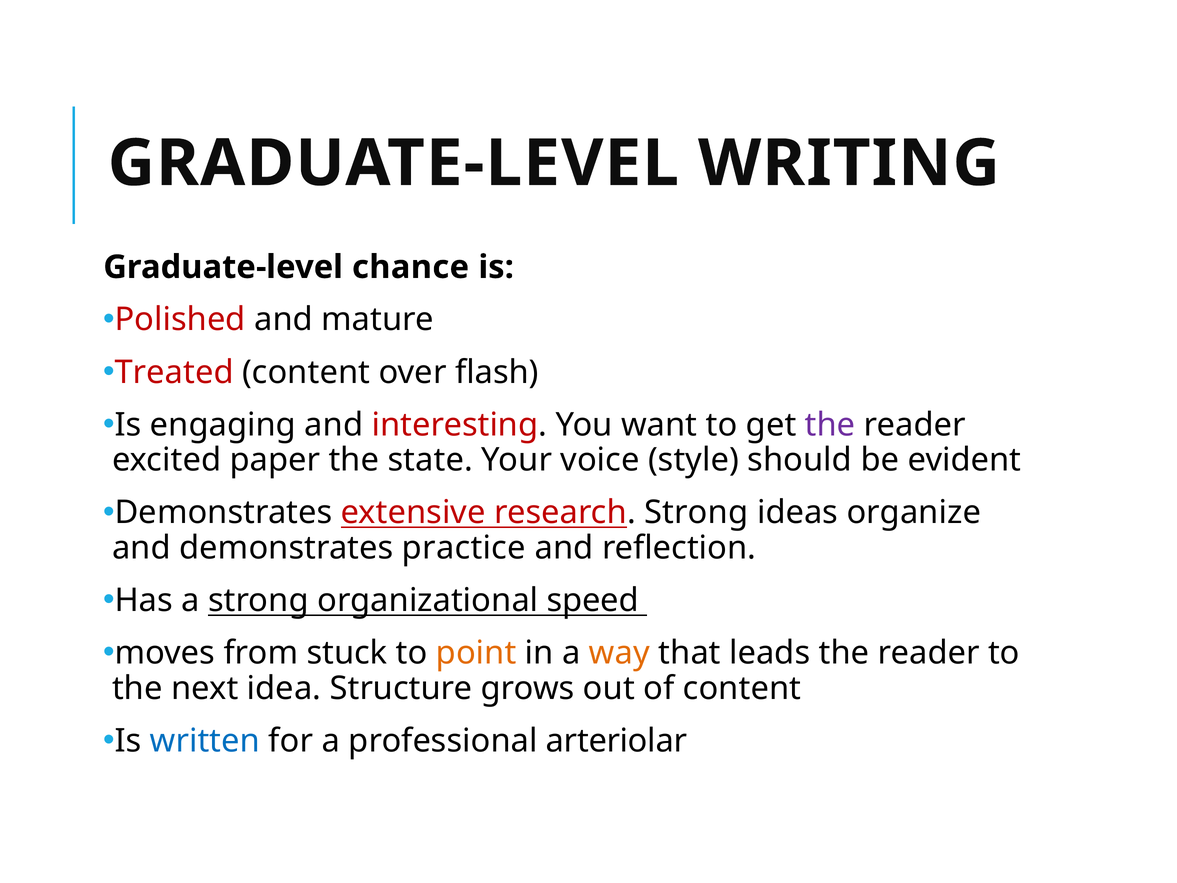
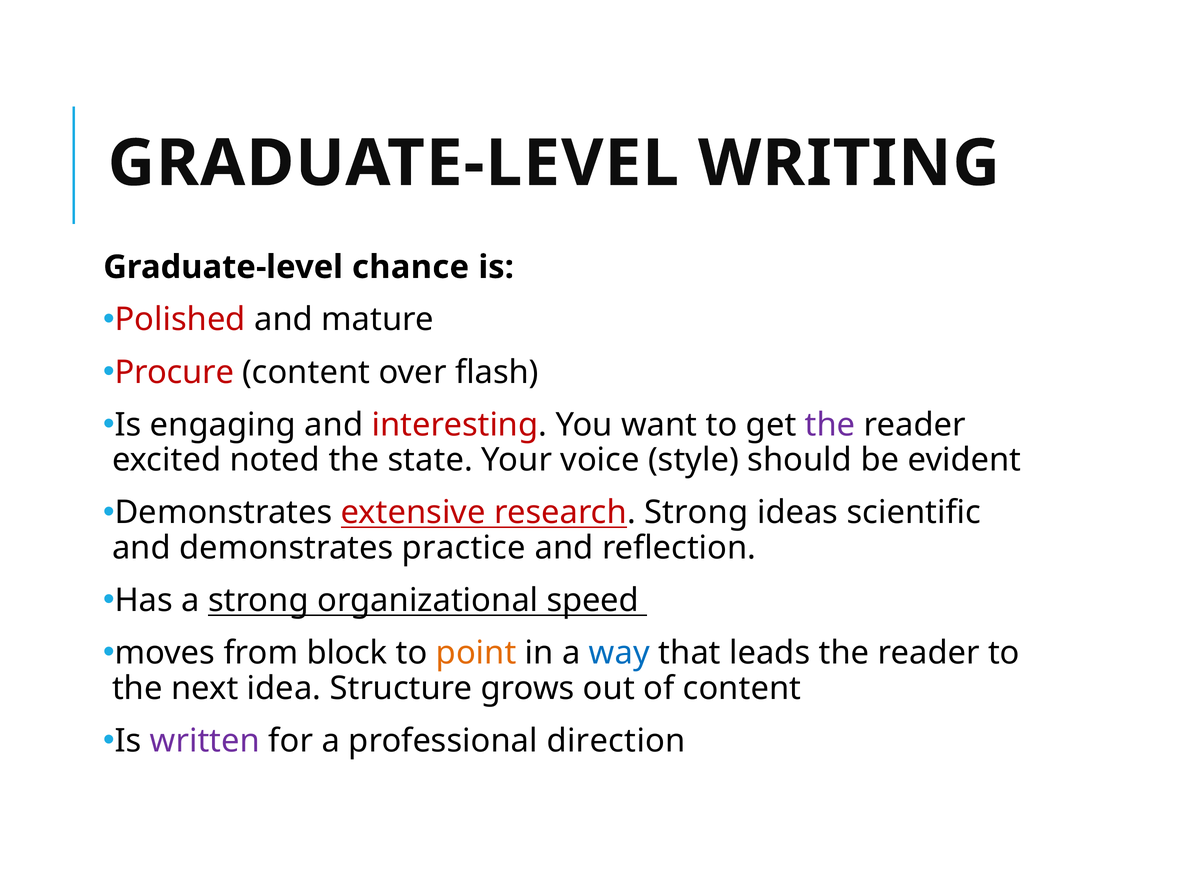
Treated: Treated -> Procure (174, 372)
paper: paper -> noted (275, 460)
organize: organize -> scientific (914, 512)
stuck: stuck -> block (347, 653)
way colour: orange -> blue (619, 653)
written colour: blue -> purple (205, 741)
arteriolar: arteriolar -> direction (616, 741)
